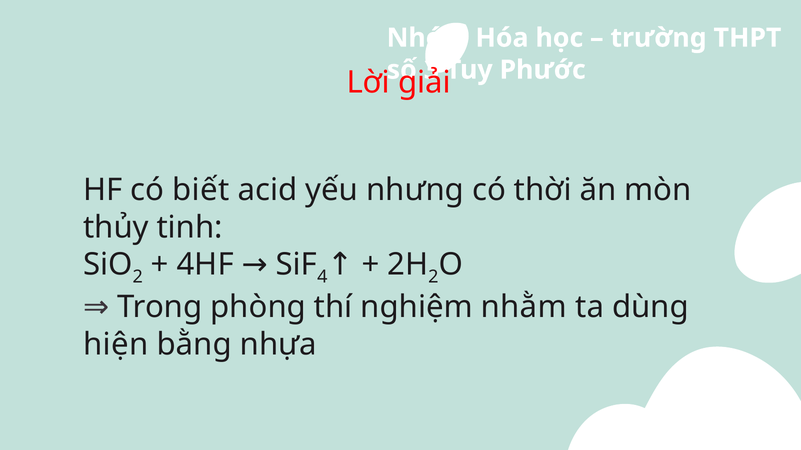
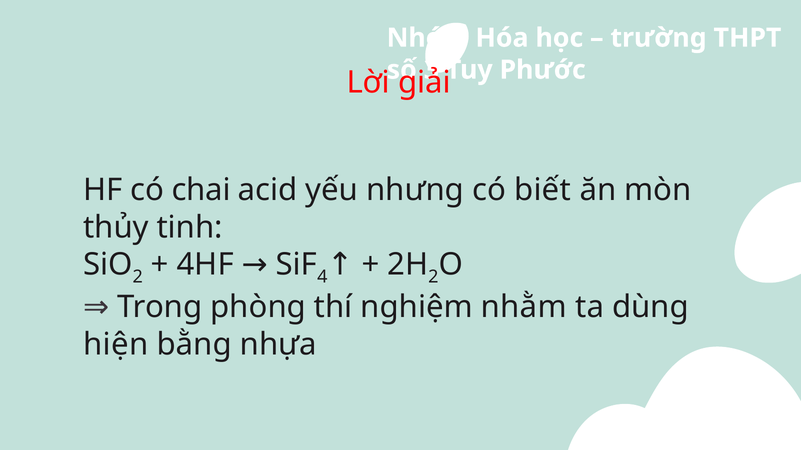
biết: biết -> chai (201, 190)
thời: thời -> biết (543, 190)
